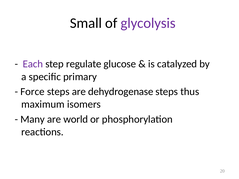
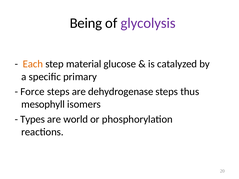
Small: Small -> Being (86, 23)
Each colour: purple -> orange (33, 64)
regulate: regulate -> material (84, 64)
maximum: maximum -> mesophyll (43, 104)
Many: Many -> Types (33, 119)
